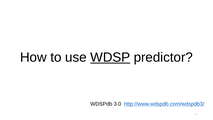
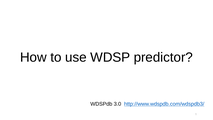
WDSP underline: present -> none (110, 57)
